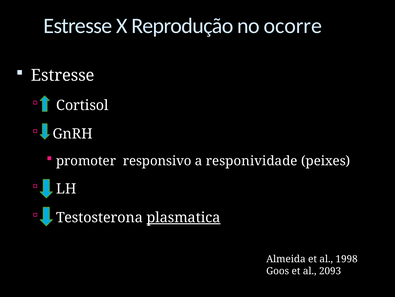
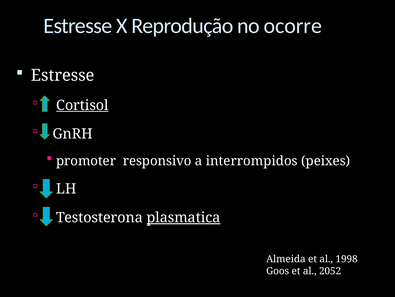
Cortisol underline: none -> present (82, 105)
responividade: responividade -> interrompidos (252, 161)
2093: 2093 -> 2052 (330, 270)
